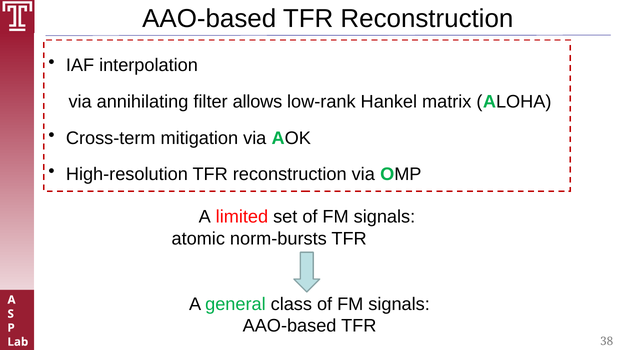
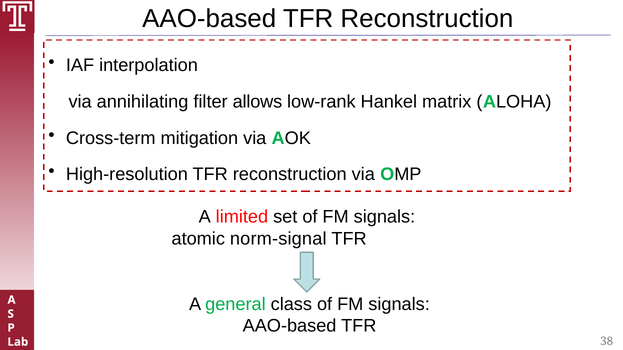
norm-bursts: norm-bursts -> norm-signal (278, 239)
